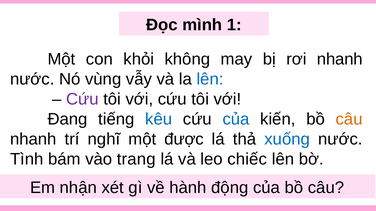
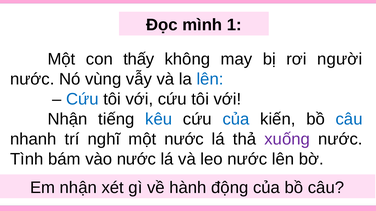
khỏi: khỏi -> thấy (139, 59)
rơi nhanh: nhanh -> người (340, 59)
Cứu colour: purple -> blue (82, 99)
Đang: Đang -> Nhận (68, 119)
câu colour: orange -> blue (349, 119)
một được: được -> nước (184, 140)
xuống colour: blue -> purple (287, 140)
vào trang: trang -> nước (136, 160)
leo chiếc: chiếc -> nước (247, 160)
